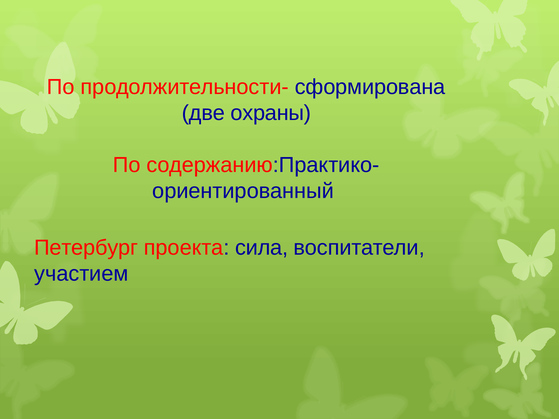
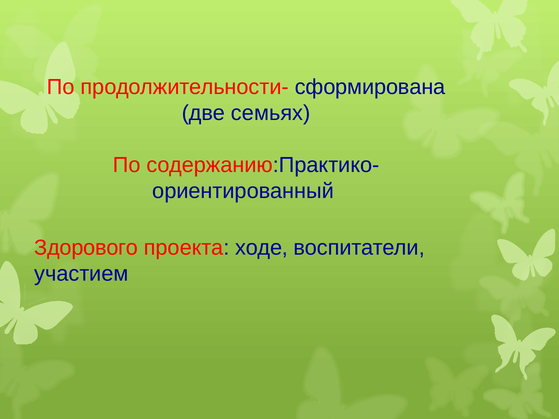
охраны: охраны -> семьях (271, 113)
Петербург: Петербург -> Здорового (86, 248)
сила: сила -> ходе (262, 248)
